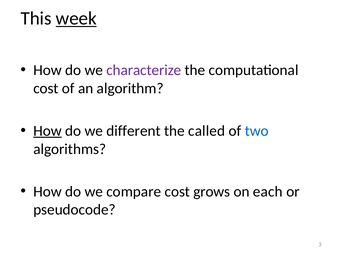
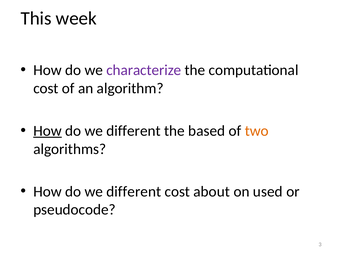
week underline: present -> none (76, 18)
called: called -> based (207, 131)
two colour: blue -> orange (257, 131)
compare: compare -> different (134, 192)
grows: grows -> about (212, 192)
each: each -> used (268, 192)
